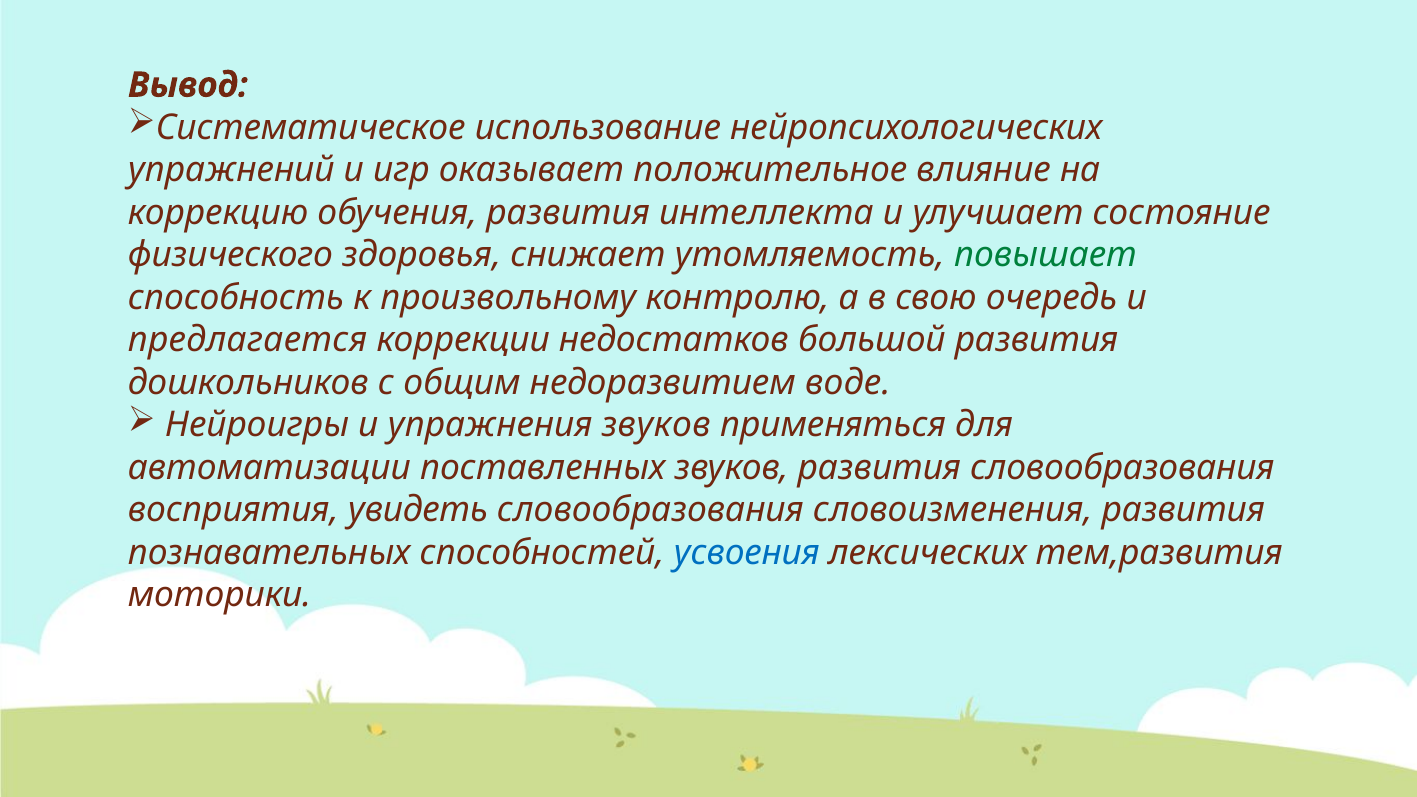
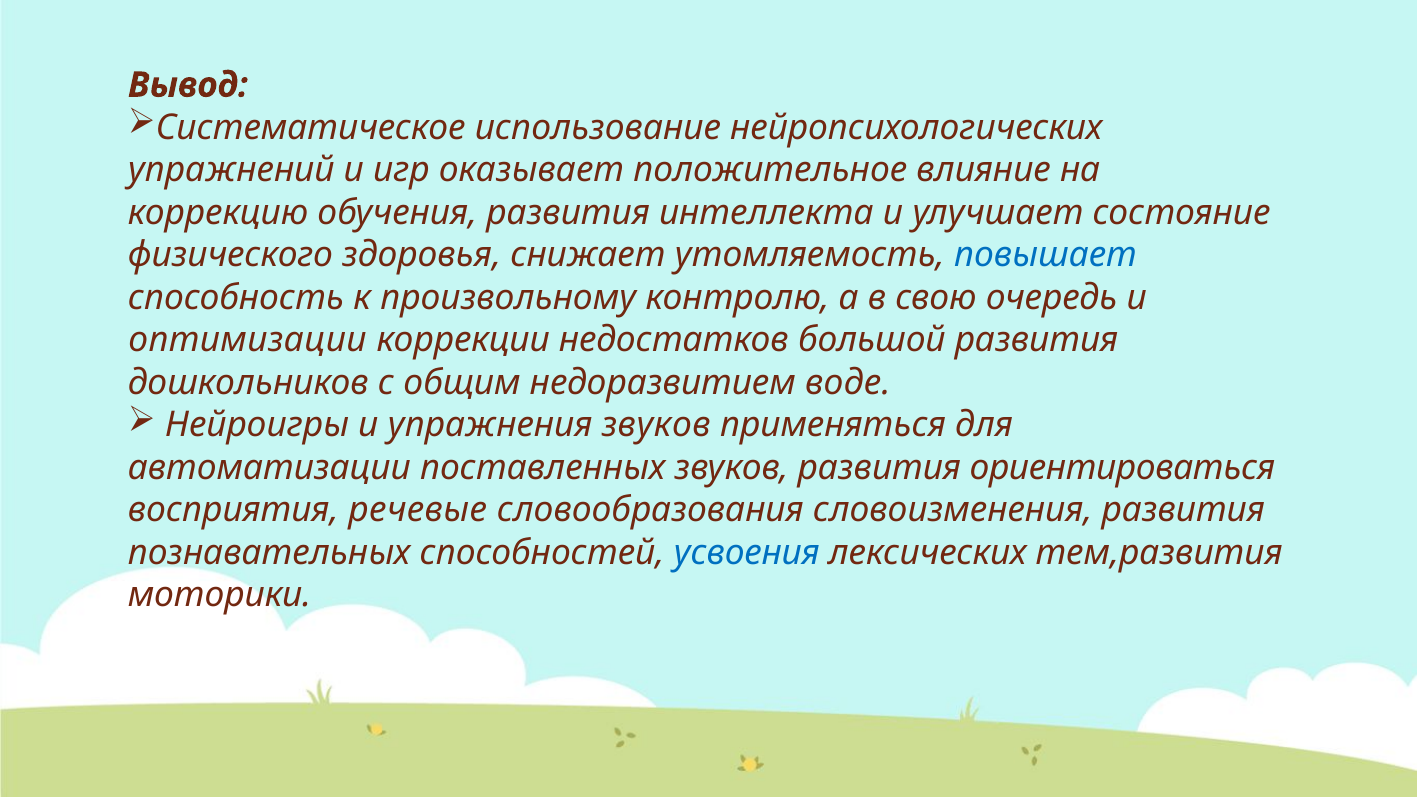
повышает colour: green -> blue (1045, 255)
предлагается: предлагается -> оптимизации (247, 340)
развития словообразования: словообразования -> ориентироваться (1122, 468)
увидеть: увидеть -> речевые (418, 510)
